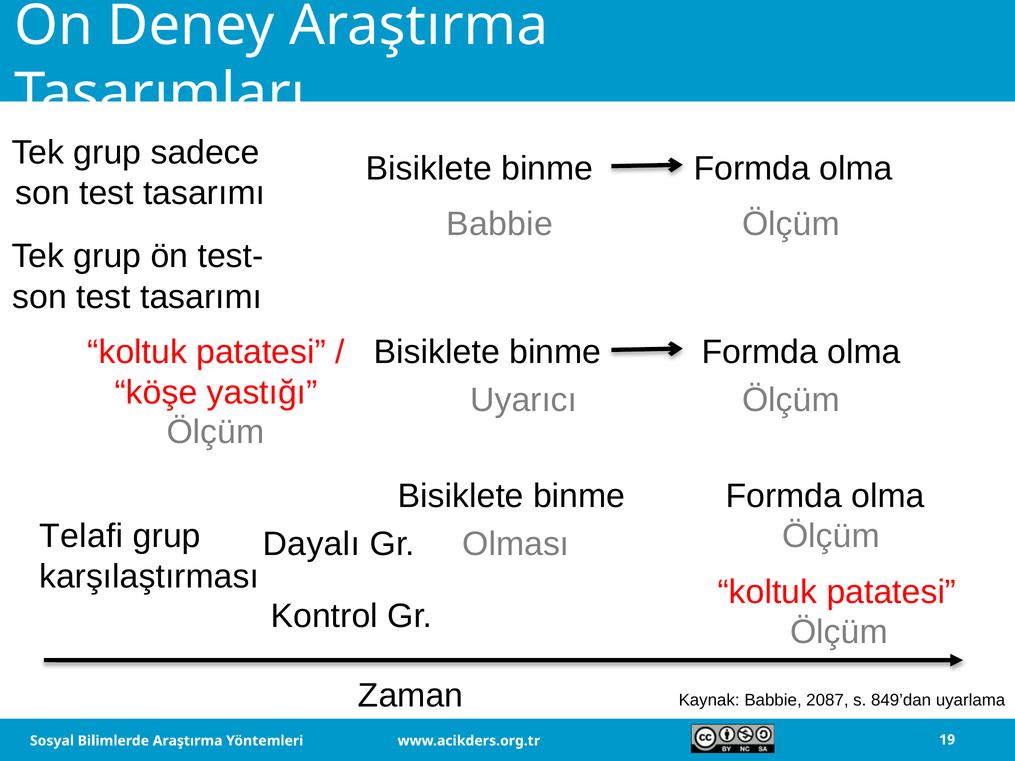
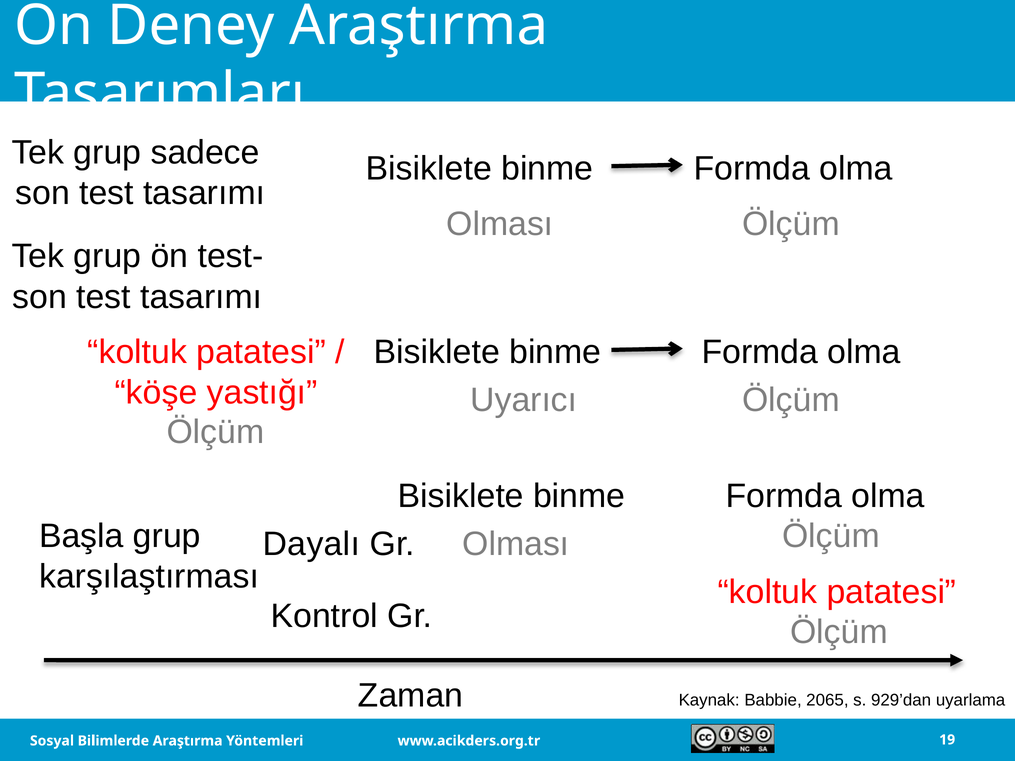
Babbie: Babbie -> Olması (500, 224)
Telafi: Telafi -> Başla (81, 536)
2087: 2087 -> 2065 (827, 701)
849’dan: 849’dan -> 929’dan (901, 701)
